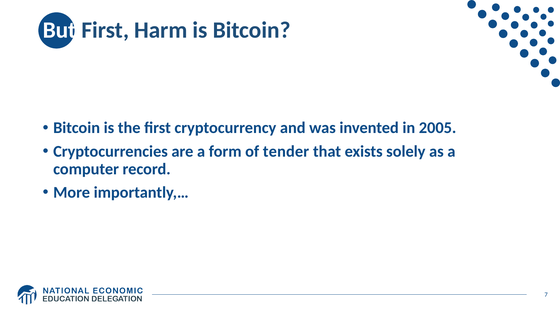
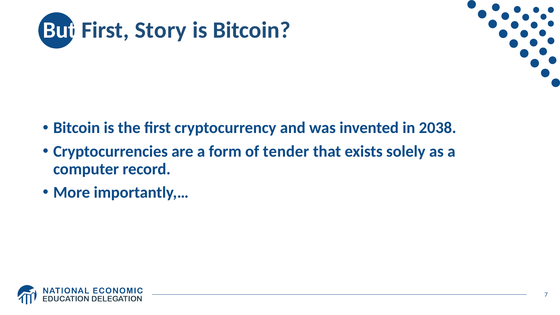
Harm: Harm -> Story (161, 30)
2005: 2005 -> 2038 (438, 128)
